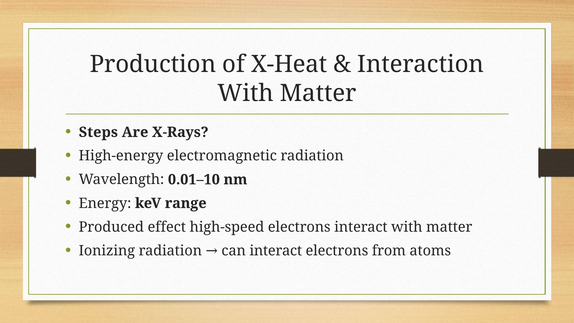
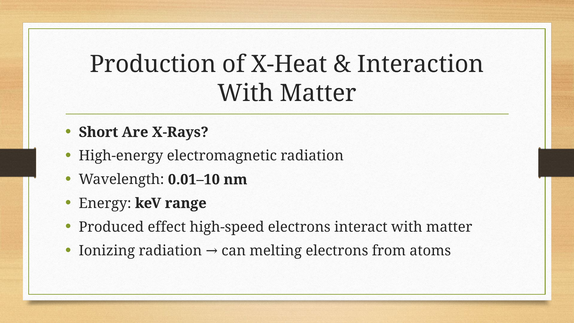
Steps: Steps -> Short (98, 132)
can interact: interact -> melting (276, 251)
